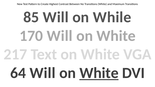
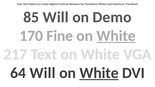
While: While -> Demo (112, 17)
170 Will: Will -> Fine (60, 36)
White underline: none -> present (116, 36)
